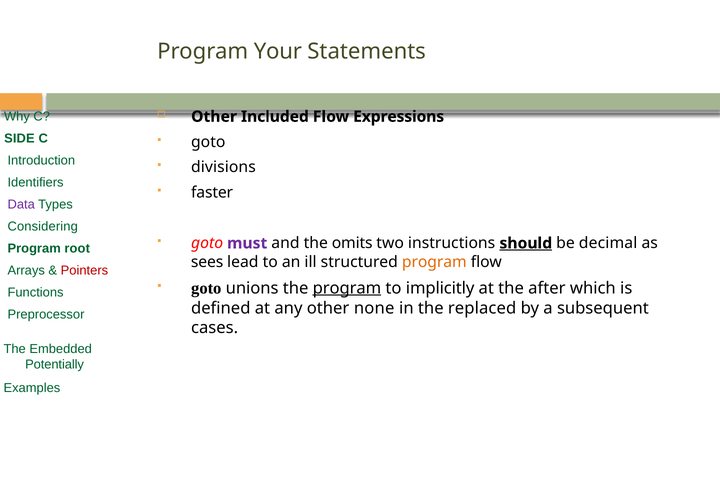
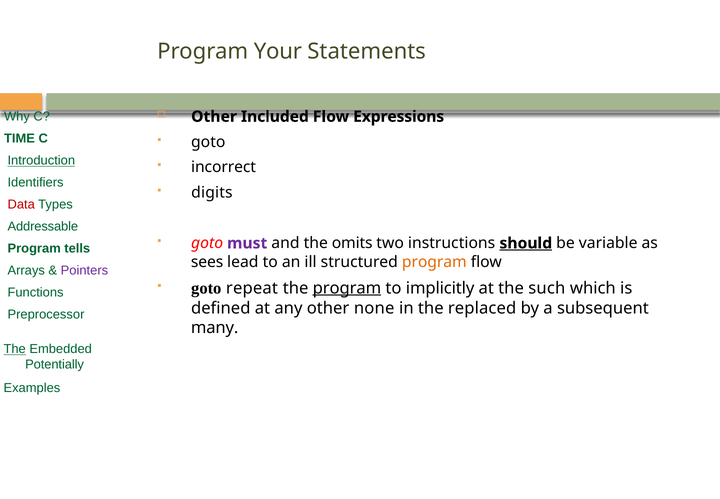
SIDE: SIDE -> TIME (19, 139)
Introduction underline: none -> present (41, 161)
divisions: divisions -> incorrect (224, 167)
faster: faster -> digits (212, 192)
Data colour: purple -> red (21, 205)
Considering: Considering -> Addressable (43, 227)
decimal: decimal -> variable (608, 243)
root: root -> tells (77, 248)
Pointers colour: red -> purple (84, 270)
unions: unions -> repeat (252, 288)
after: after -> such (547, 288)
cases: cases -> many (215, 328)
The underline: none -> present (15, 349)
